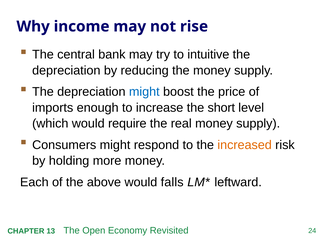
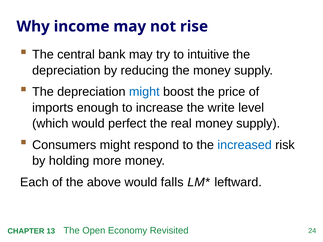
short: short -> write (221, 108)
require: require -> perfect (127, 124)
increased colour: orange -> blue (245, 145)
